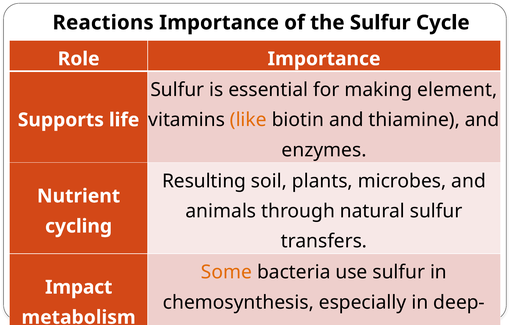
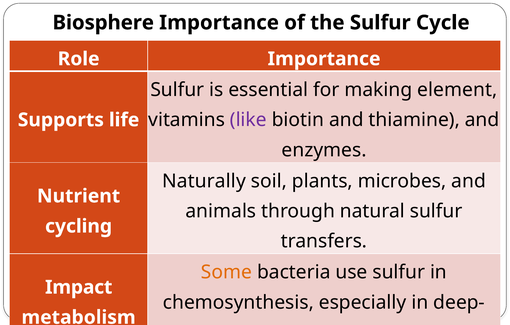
Reactions: Reactions -> Biosphere (103, 23)
like colour: orange -> purple (248, 120)
Resulting: Resulting -> Naturally (204, 181)
